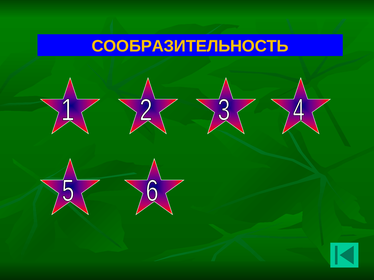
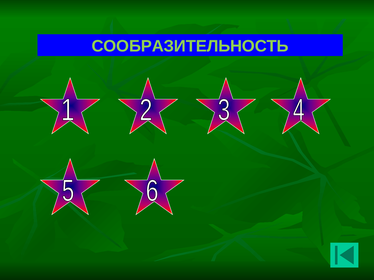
СООБРАЗИТЕЛЬНОСТЬ colour: yellow -> light green (190, 46)
